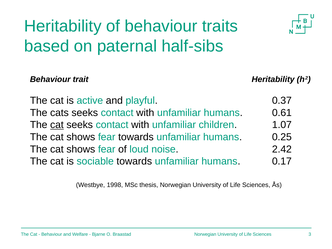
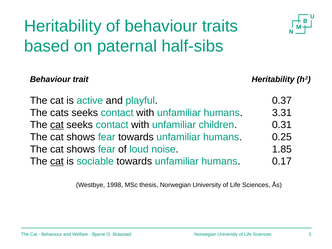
0.61: 0.61 -> 3.31 (282, 113)
1.07: 1.07 -> 0.31 (282, 125)
2.42: 2.42 -> 1.85 (282, 149)
cat underline: none -> present (57, 161)
